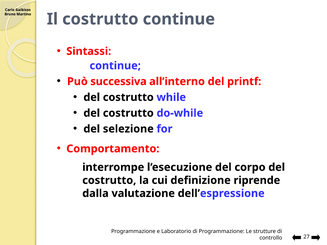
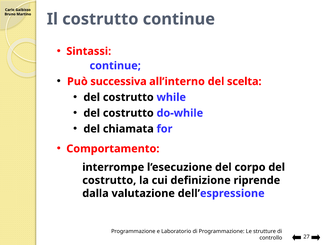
printf: printf -> scelta (244, 82)
selezione: selezione -> chiamata (128, 129)
